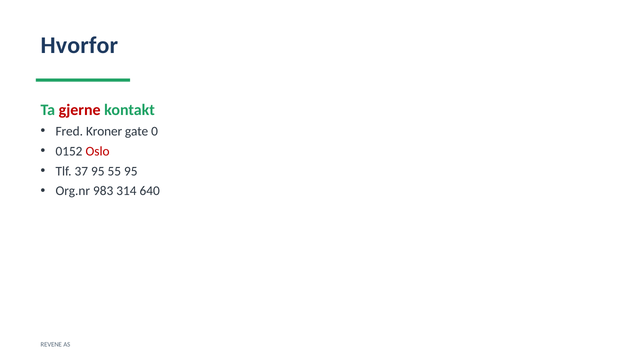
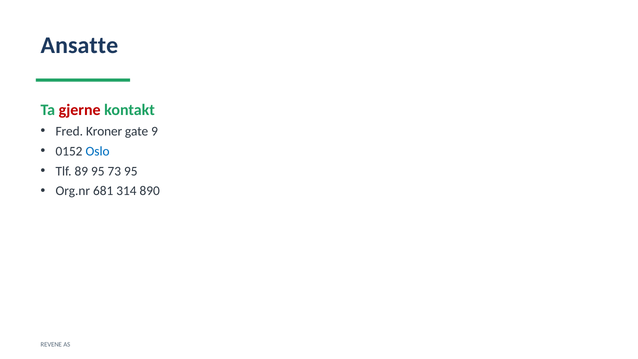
Hvorfor: Hvorfor -> Ansatte (79, 46)
0: 0 -> 9 (155, 131)
Oslo colour: red -> blue (98, 151)
37: 37 -> 89 (81, 171)
55: 55 -> 73 (114, 171)
983: 983 -> 681 (103, 191)
640: 640 -> 890 (150, 191)
